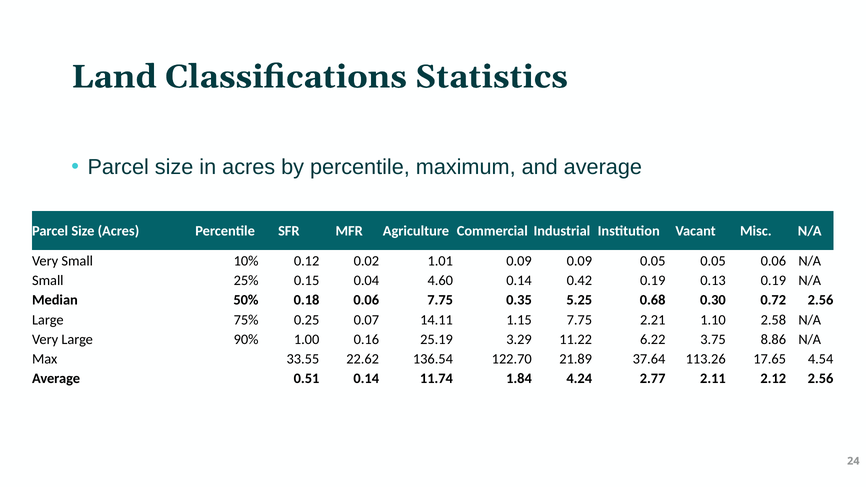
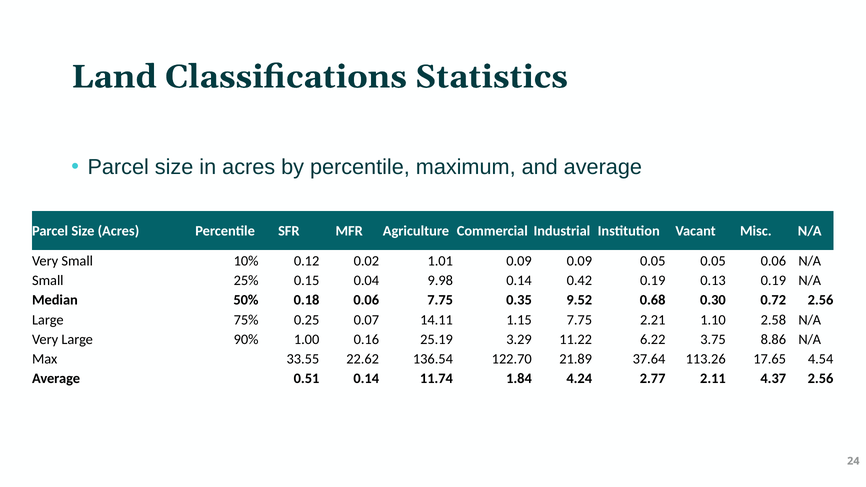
4.60: 4.60 -> 9.98 (440, 281)
5.25: 5.25 -> 9.52 (579, 300)
2.12: 2.12 -> 4.37 (773, 379)
